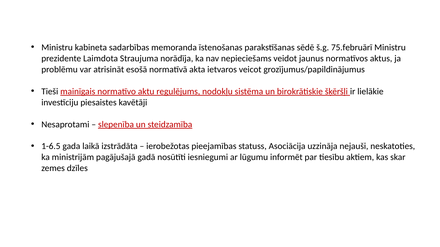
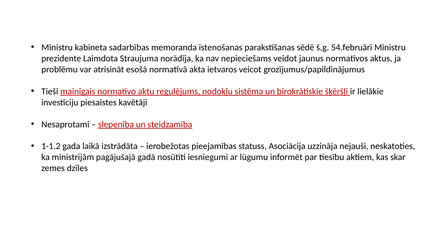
75.februārī: 75.februārī -> 54.februārī (352, 48)
1-6.5: 1-6.5 -> 1-1.2 (51, 147)
